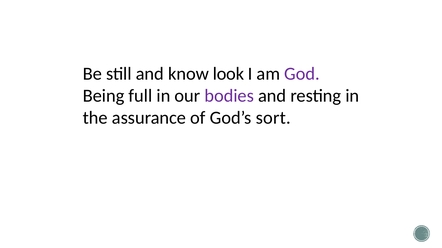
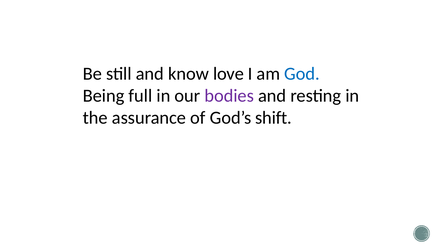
look: look -> love (228, 74)
God colour: purple -> blue (302, 74)
sort: sort -> shift (273, 118)
